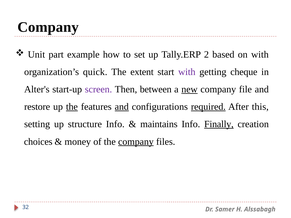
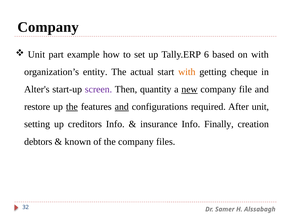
2: 2 -> 6 (206, 54)
quick: quick -> entity (95, 72)
extent: extent -> actual (142, 72)
with colour: purple -> orange (187, 72)
between: between -> quantity (156, 89)
required underline: present -> none (208, 107)
After this: this -> unit (260, 107)
structure: structure -> creditors (85, 124)
maintains: maintains -> insurance (159, 124)
Finally underline: present -> none (219, 124)
choices: choices -> debtors (38, 142)
money: money -> known (78, 142)
company underline: present -> none (136, 142)
